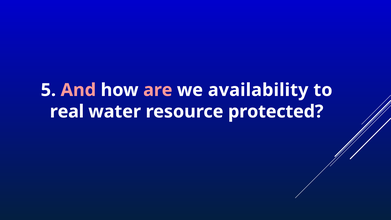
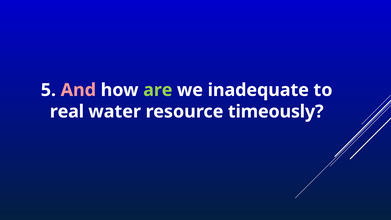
are colour: pink -> light green (158, 90)
availability: availability -> inadequate (258, 90)
protected: protected -> timeously (276, 112)
